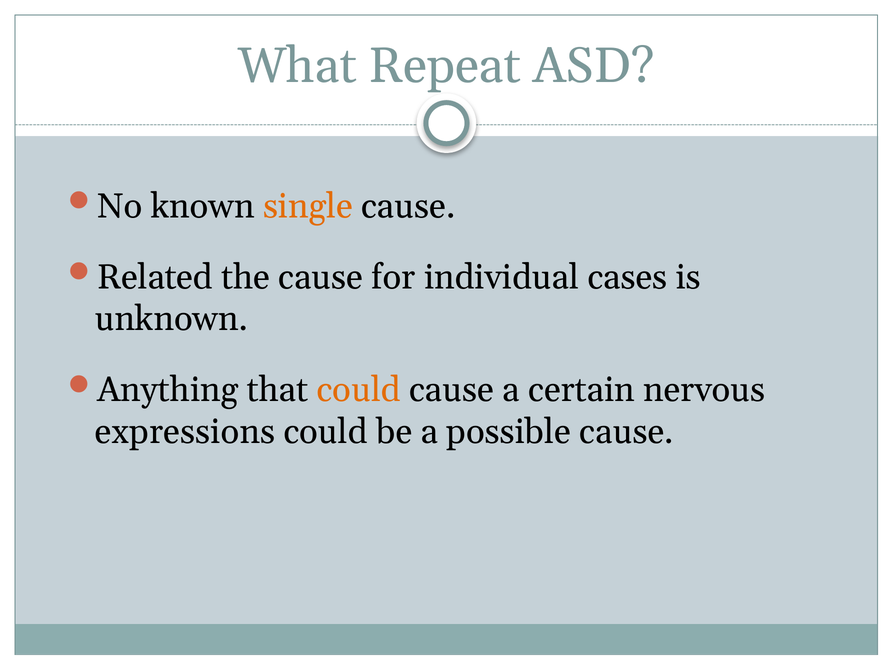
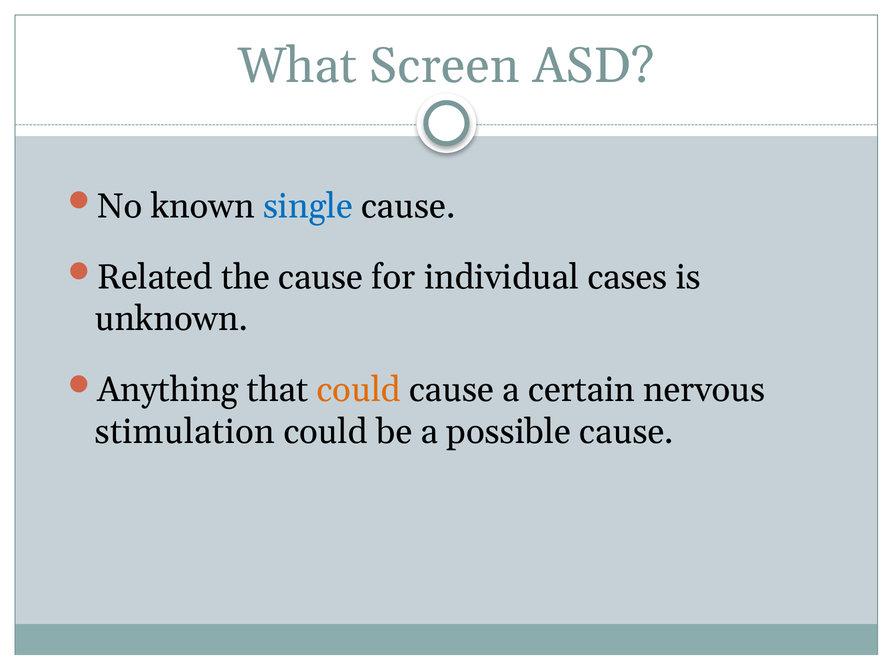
Repeat: Repeat -> Screen (444, 66)
single colour: orange -> blue (308, 206)
expressions: expressions -> stimulation (185, 432)
